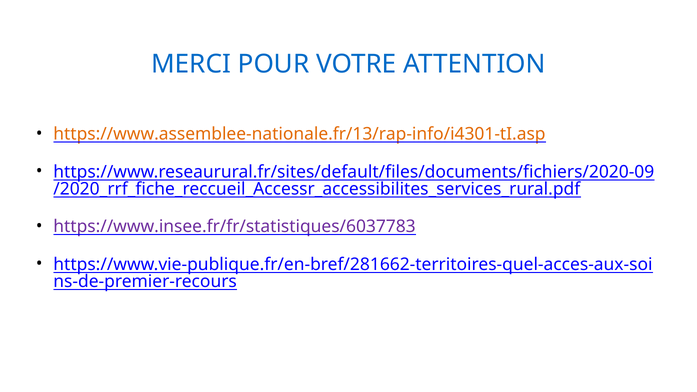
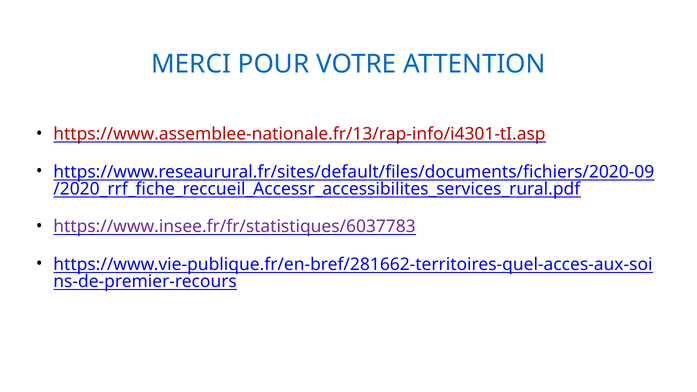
https://www.assemblee-nationale.fr/13/rap-info/i4301-tI.asp colour: orange -> red (299, 134)
